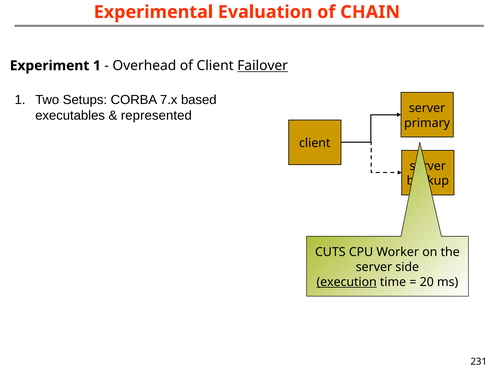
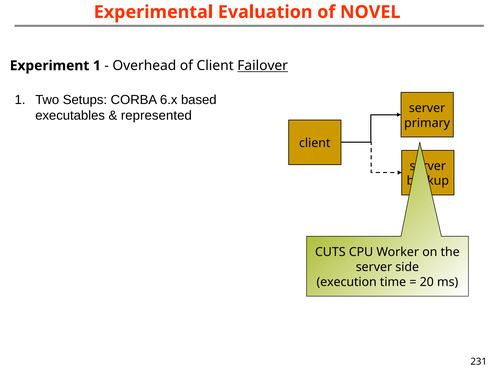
CHAIN: CHAIN -> NOVEL (370, 12)
7.x: 7.x -> 6.x (169, 100)
execution underline: present -> none (347, 282)
